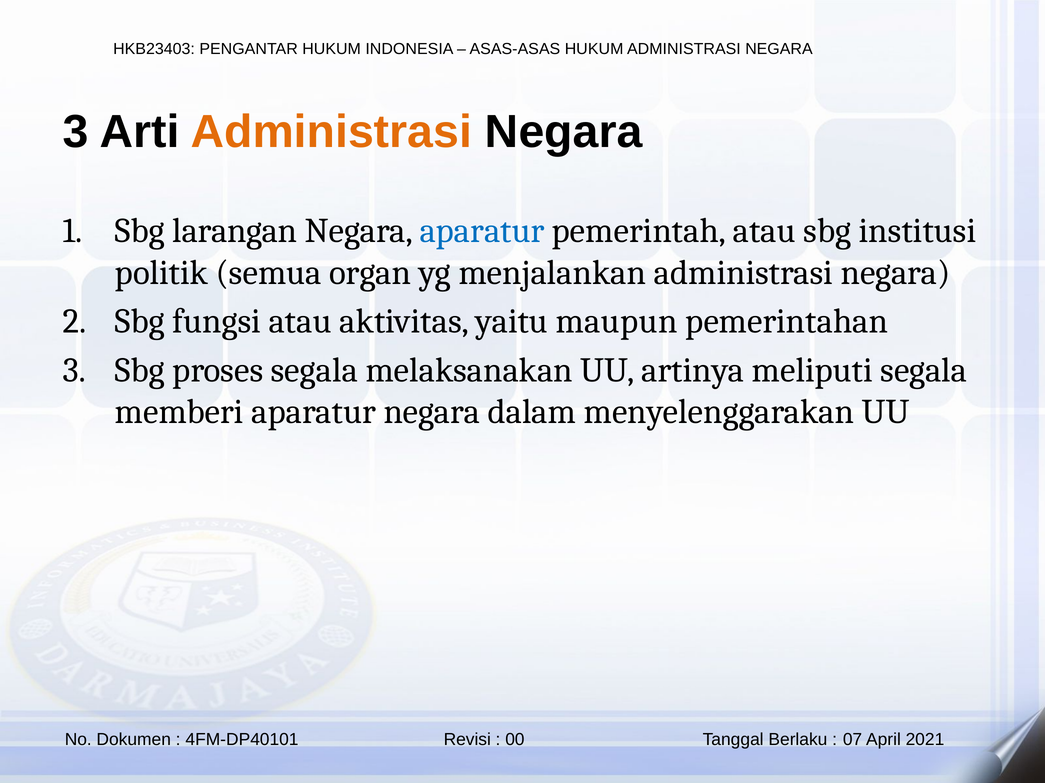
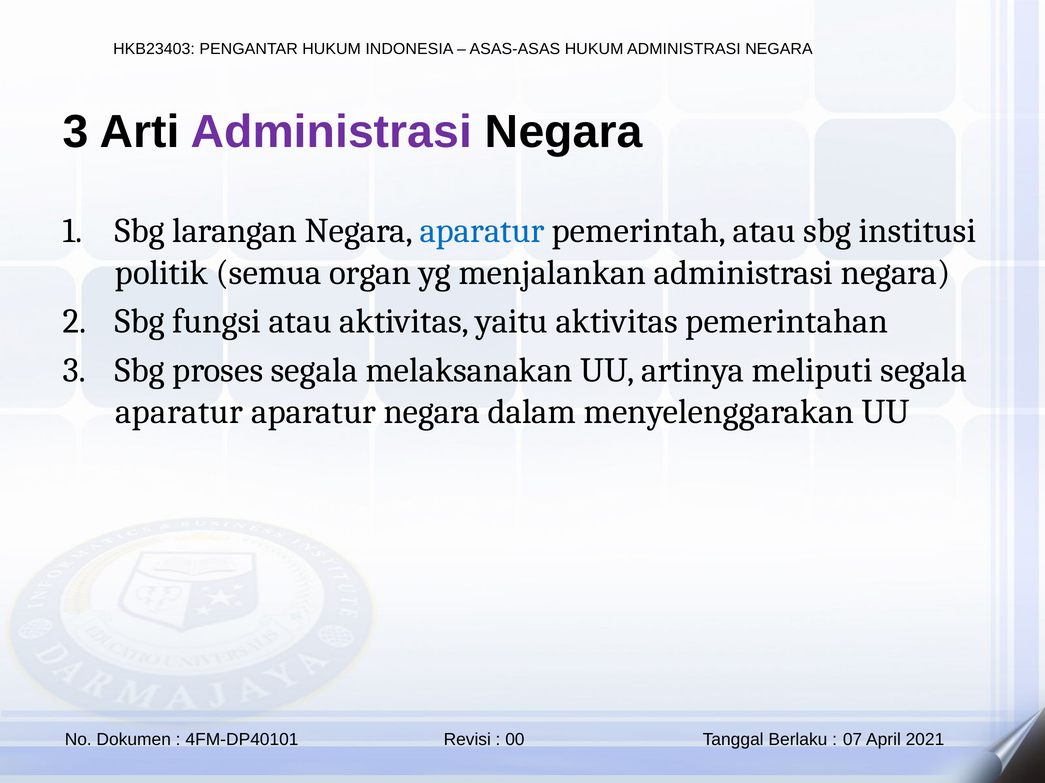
Administrasi colour: orange -> purple (331, 132)
yaitu maupun: maupun -> aktivitas (617, 322)
memberi: memberi -> aparatur (179, 412)
